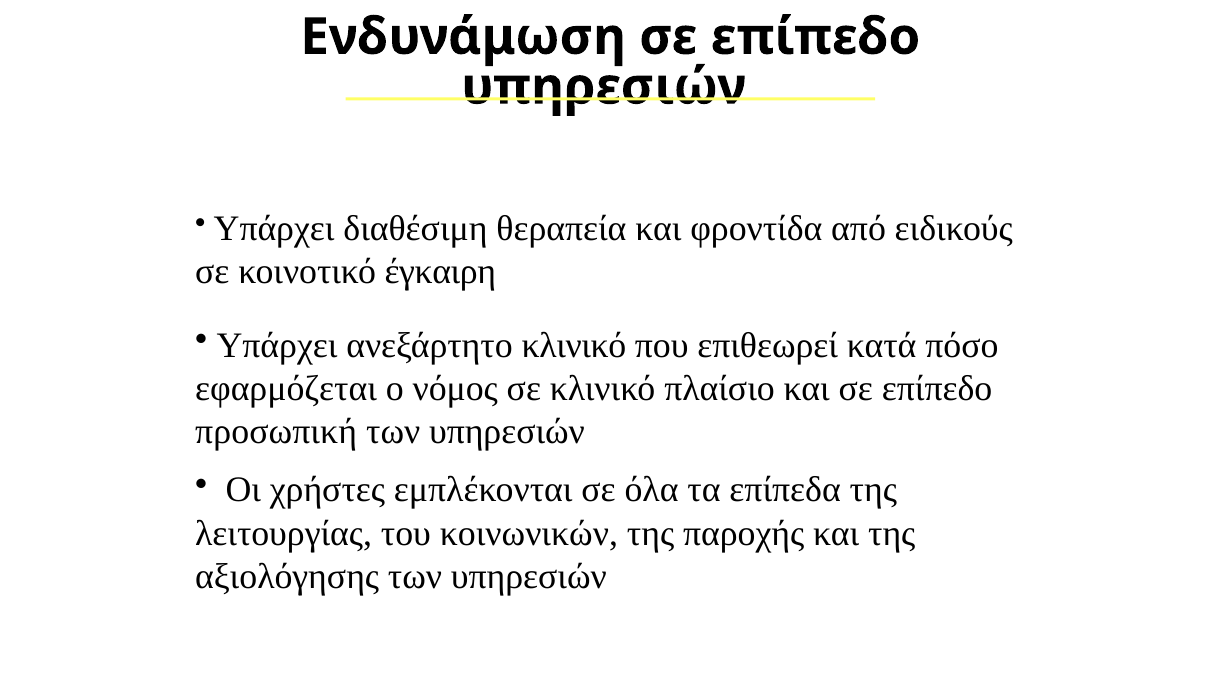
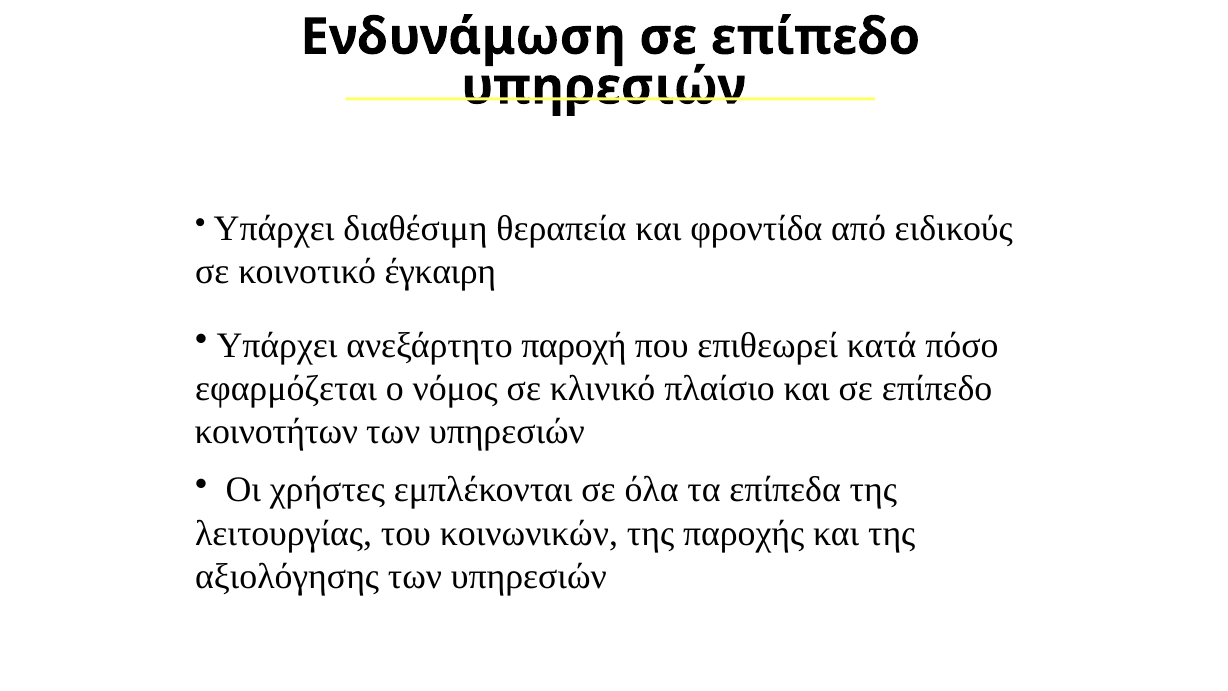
ανεξάρτητο κλινικό: κλινικό -> παροχή (574, 346)
προσωπική: προσωπική -> κοινοτήτων (276, 432)
